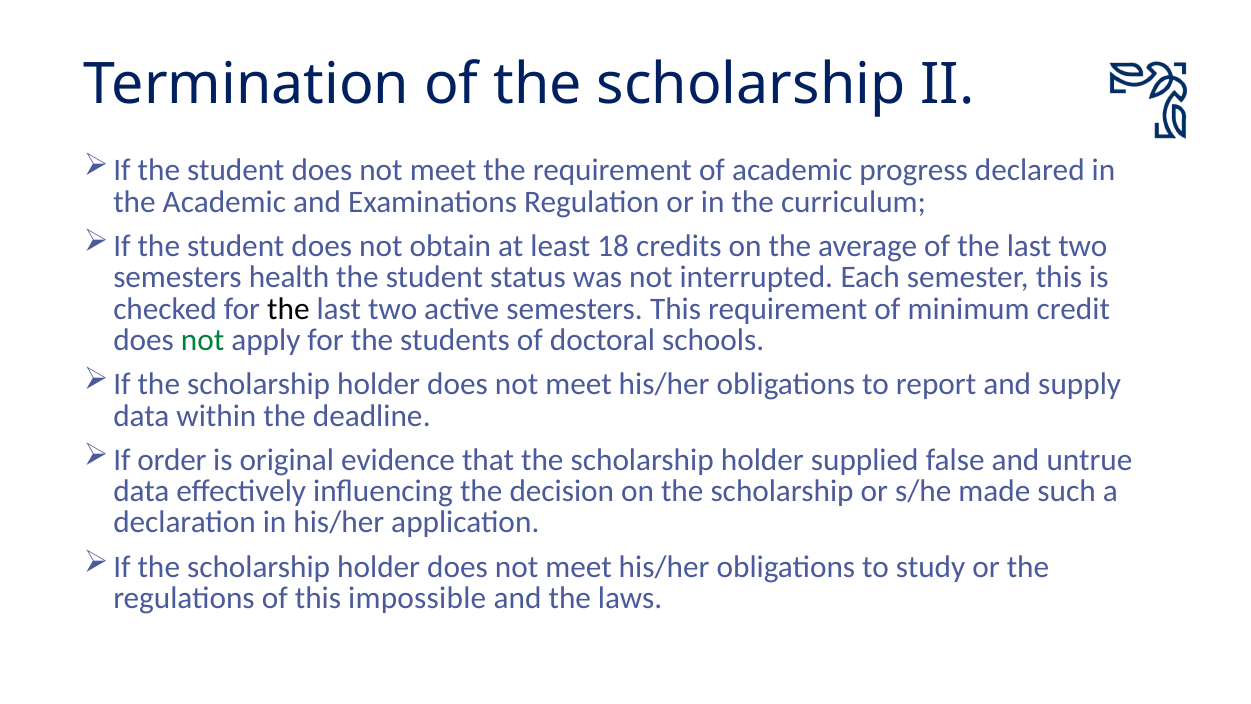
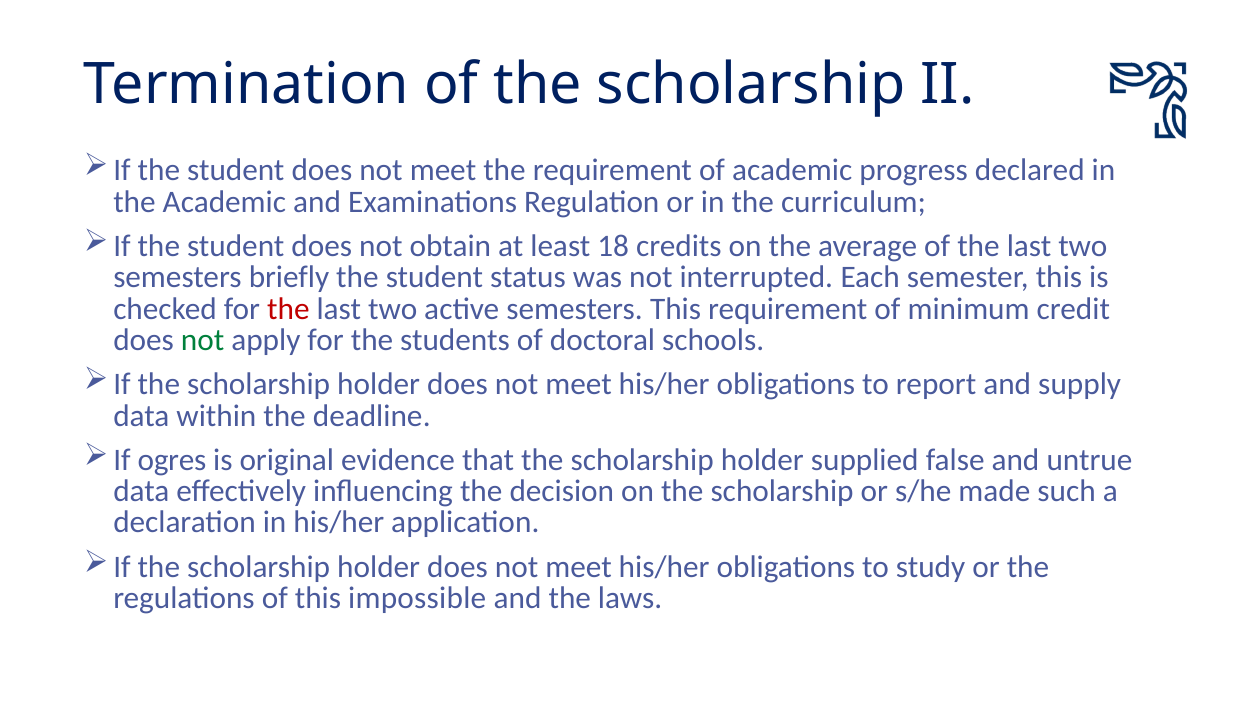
health: health -> briefly (289, 277)
the colour: black -> red (288, 309)
order: order -> ogres (172, 460)
